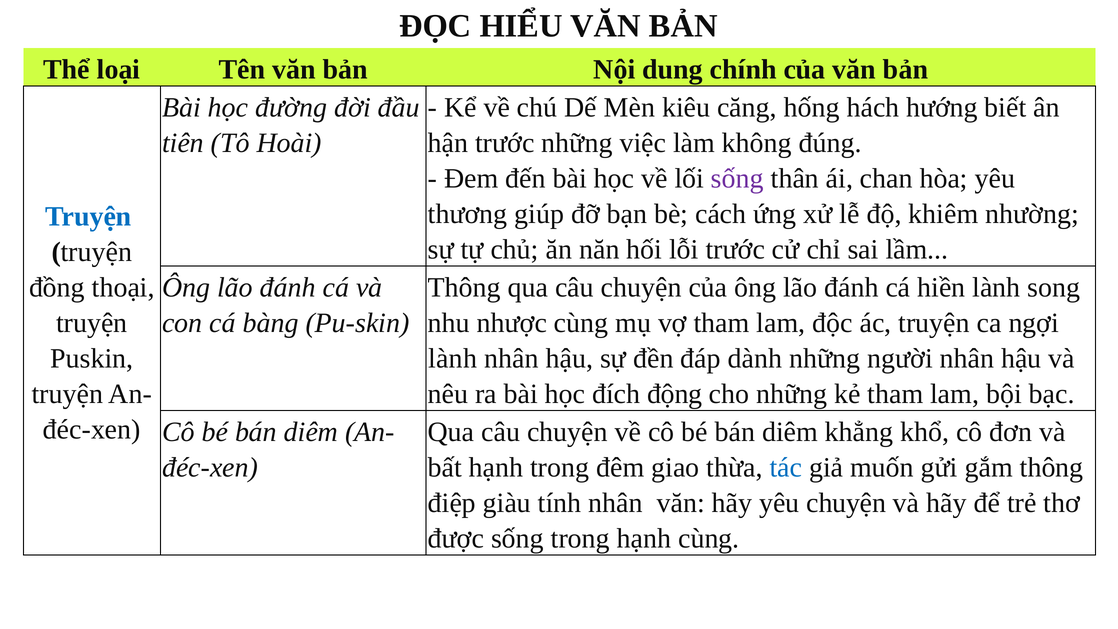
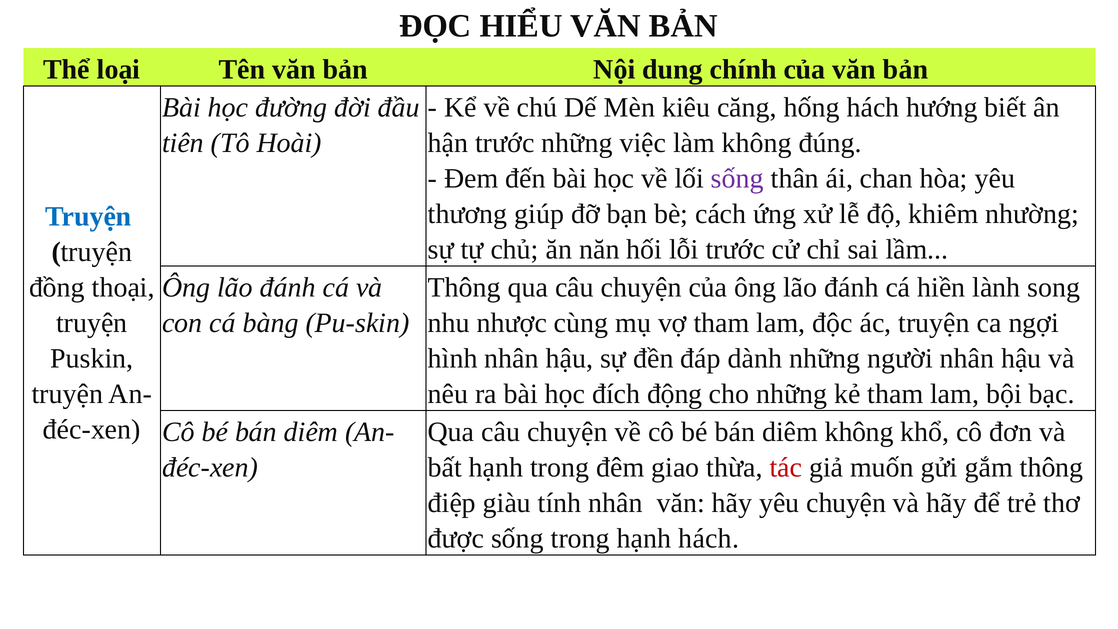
lành: lành -> hình (453, 358)
diêm khẳng: khẳng -> không (859, 432)
tác colour: blue -> red (786, 467)
hạnh cùng: cùng -> hách (709, 538)
